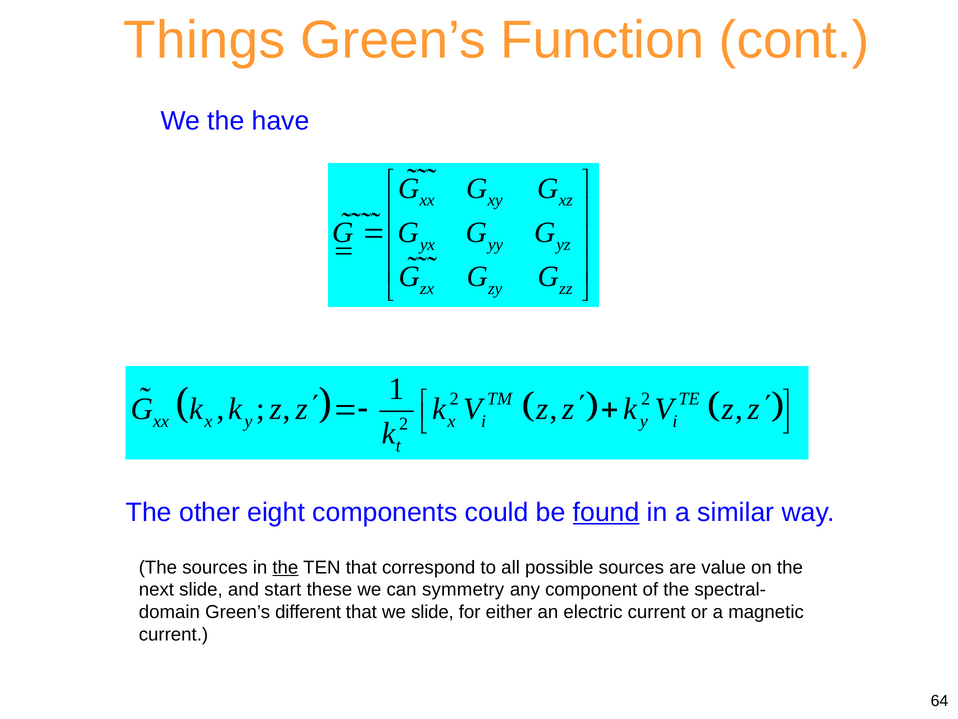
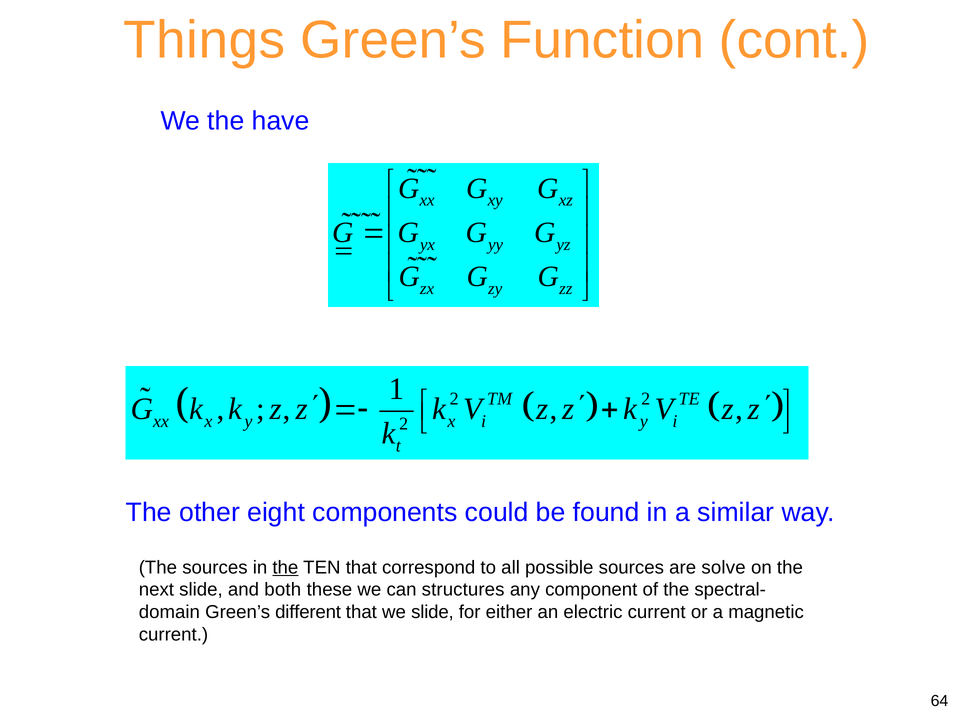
found underline: present -> none (606, 512)
value: value -> solve (724, 567)
start: start -> both (283, 589)
symmetry: symmetry -> structures (463, 589)
